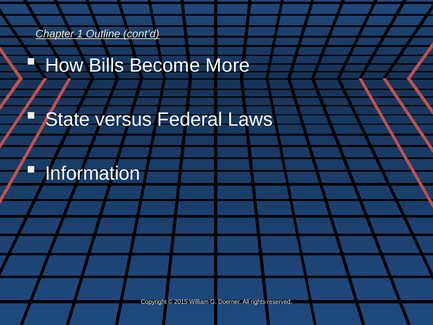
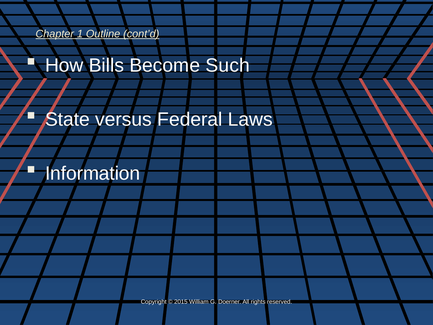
More: More -> Such (228, 66)
